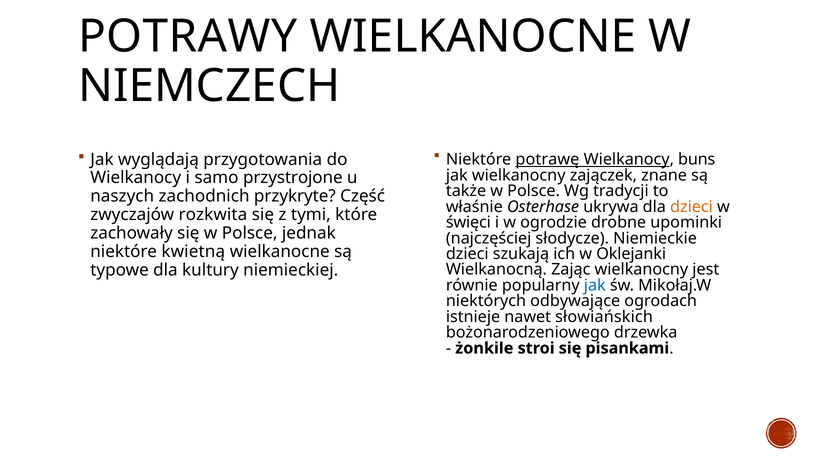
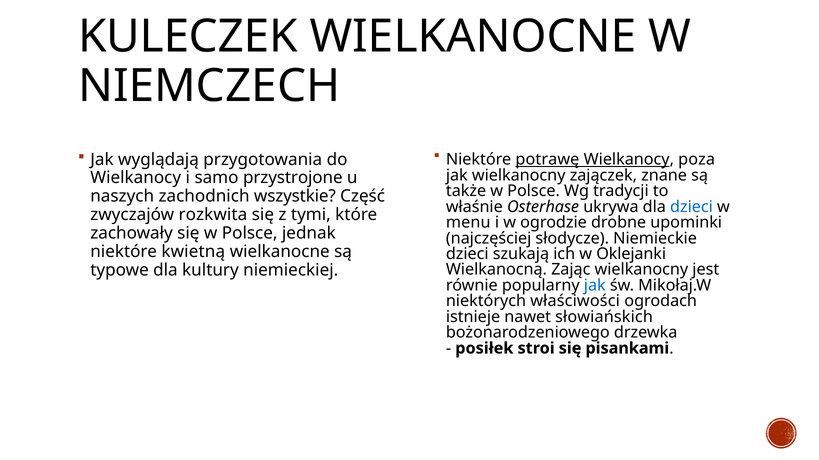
POTRAWY: POTRAWY -> KULECZEK (188, 37)
buns: buns -> poza (697, 159)
przykryte: przykryte -> wszystkie (295, 197)
dzieci colour: orange -> blue (691, 207)
święci: święci -> menu (468, 223)
odbywające: odbywające -> właściwości (575, 302)
żonkile: żonkile -> posiłek (484, 349)
